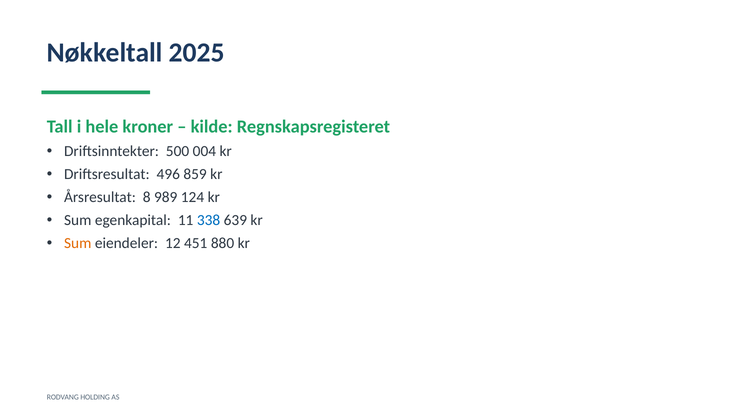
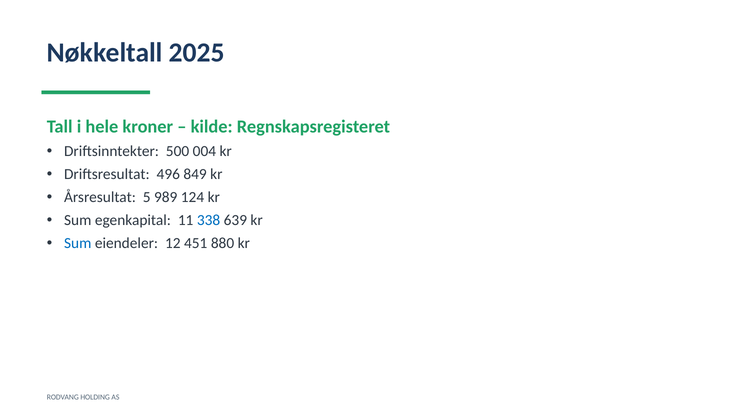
859: 859 -> 849 (195, 174)
8: 8 -> 5 (147, 197)
Sum colour: orange -> blue (78, 243)
